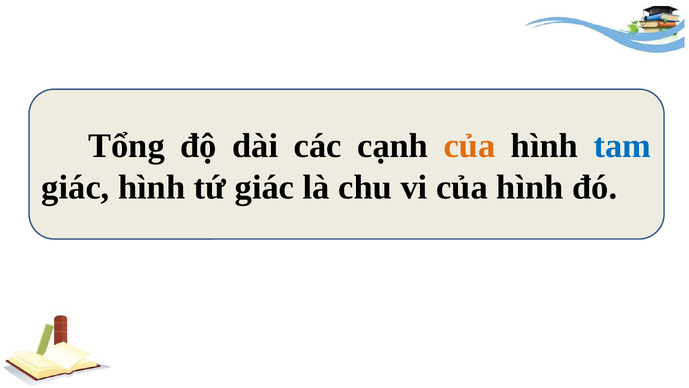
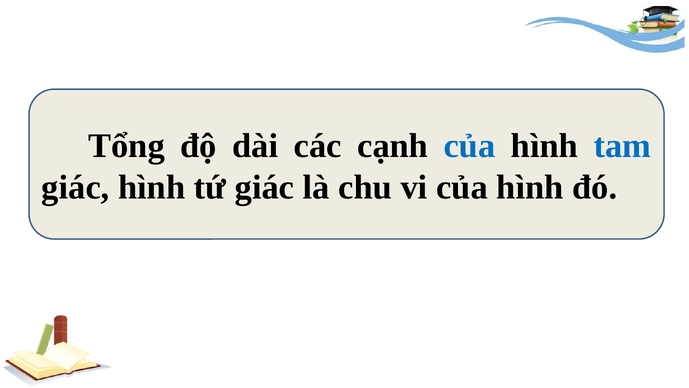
của colour: orange -> blue (470, 146)
